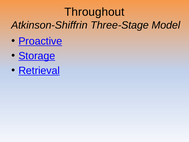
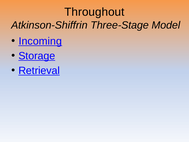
Proactive: Proactive -> Incoming (40, 41)
